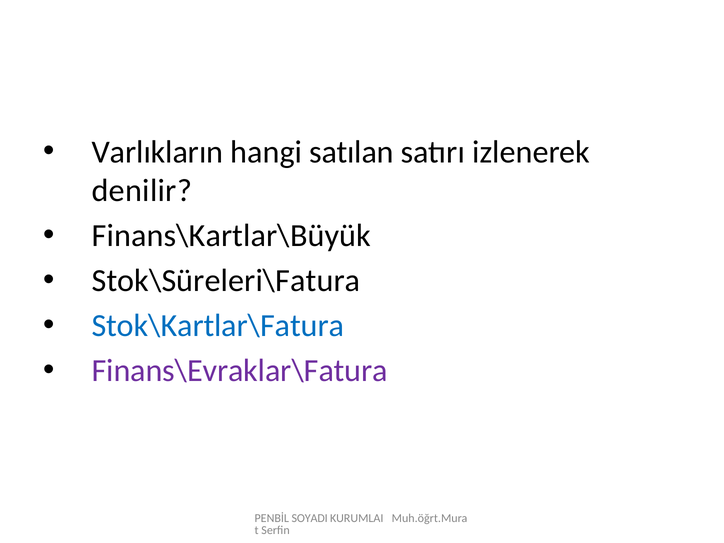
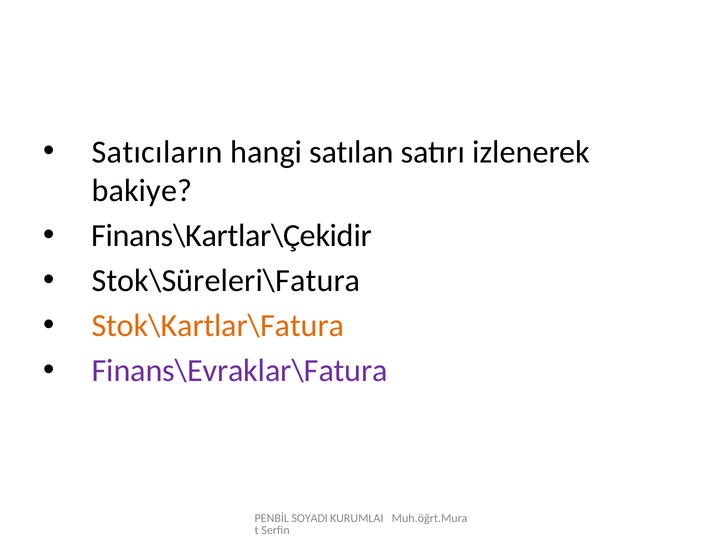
Varlıkların: Varlıkların -> Satıcıların (157, 152)
denilir: denilir -> bakiye (142, 191)
Finans\Kartlar\Büyük: Finans\Kartlar\Büyük -> Finans\Kartlar\Çekidir (231, 236)
Stok\Kartlar\Fatura colour: blue -> orange (218, 326)
